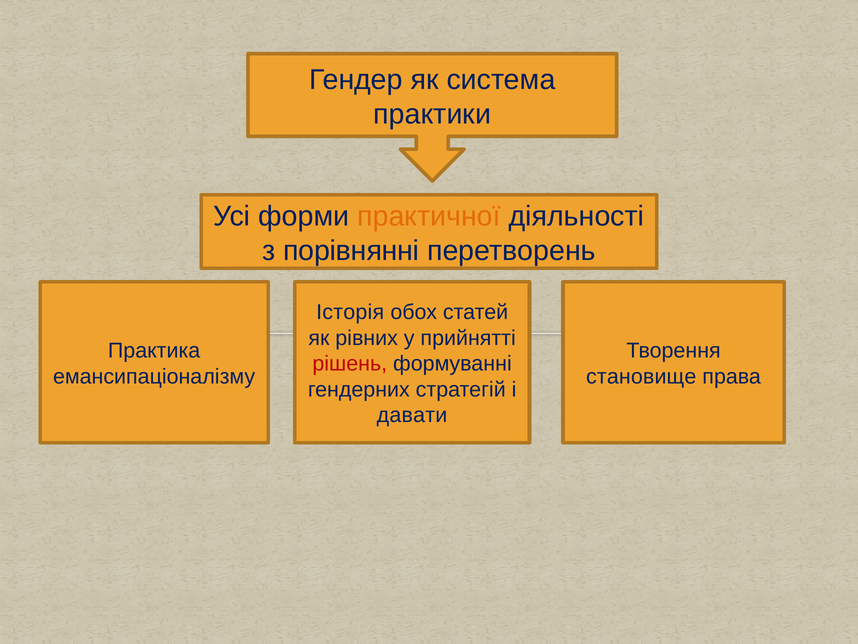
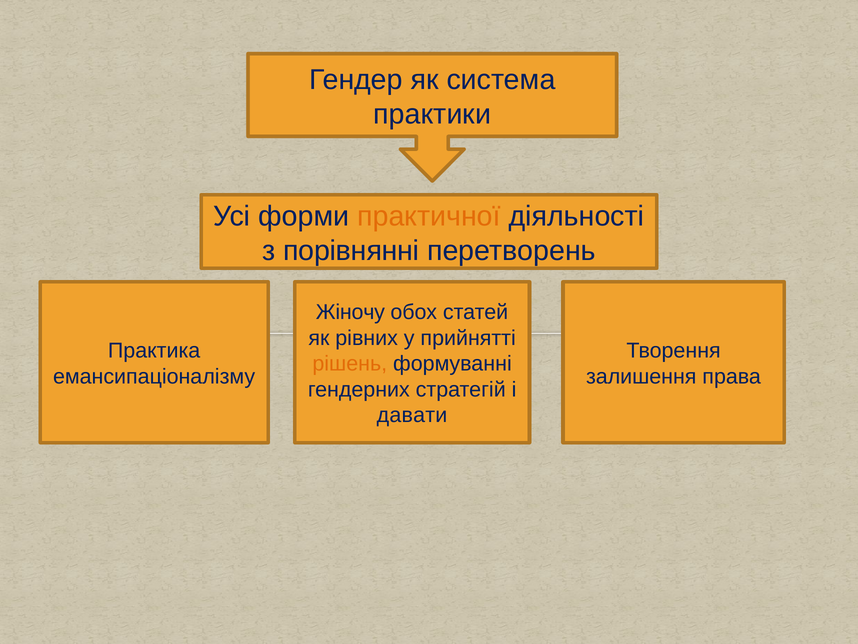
Історія: Історія -> Жіночу (350, 312)
рішень colour: red -> orange (350, 363)
становище: становище -> залишення (641, 376)
